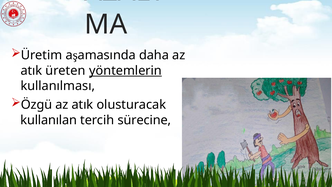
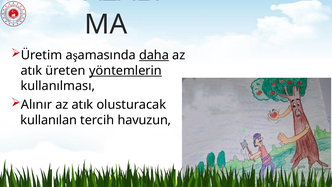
daha underline: none -> present (154, 55)
Özgü: Özgü -> Alınır (36, 105)
sürecine: sürecine -> havuzun (144, 120)
